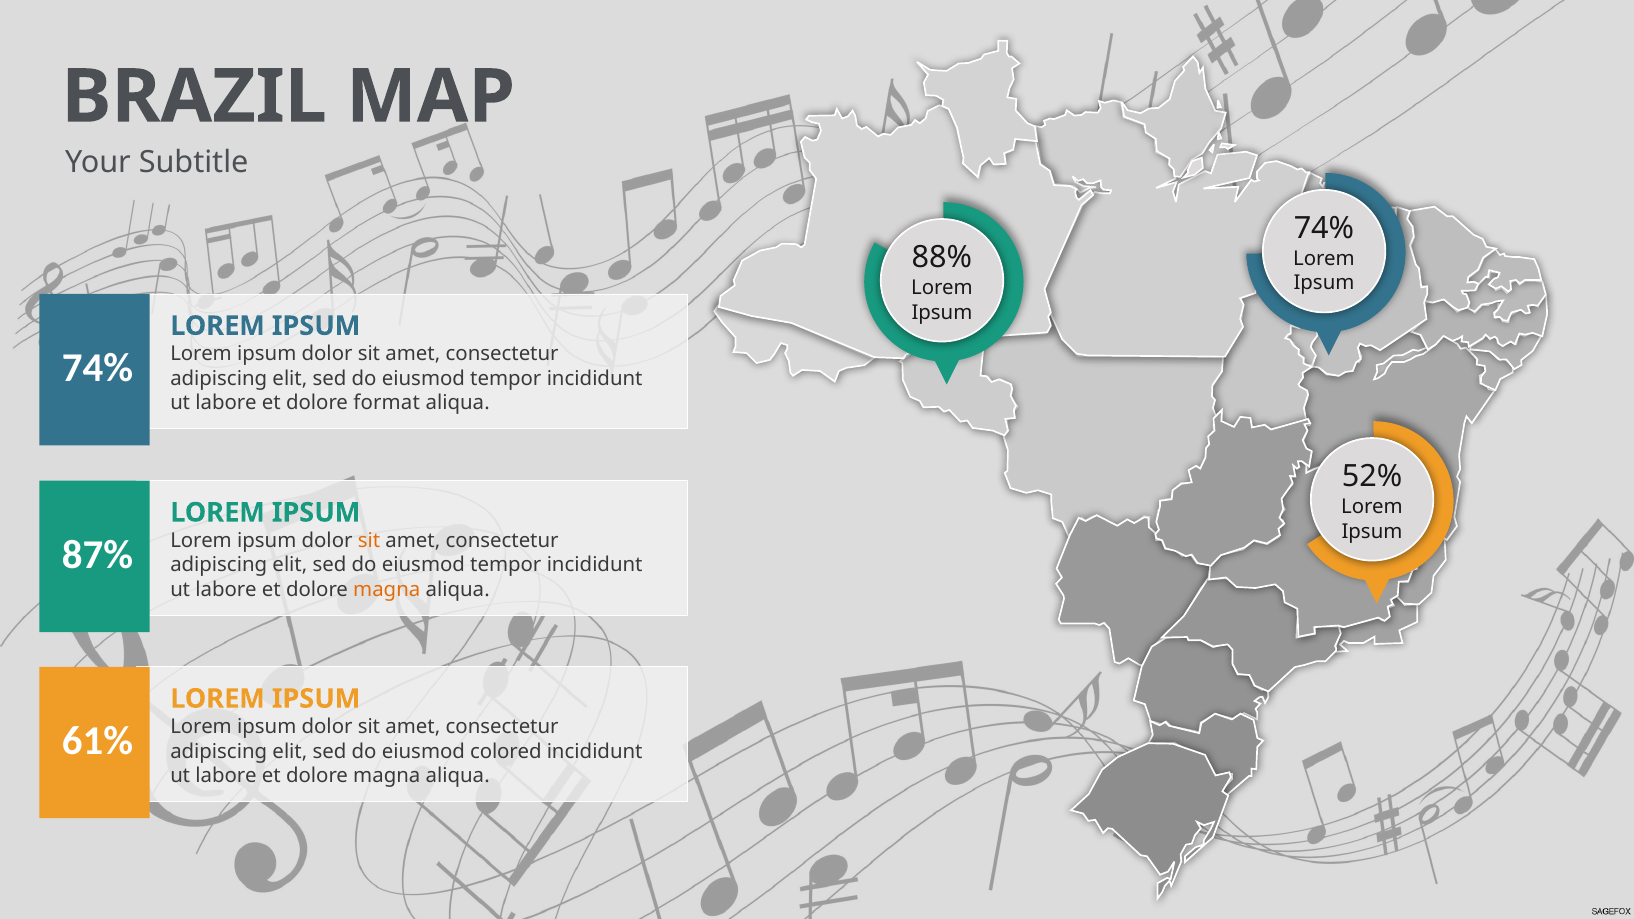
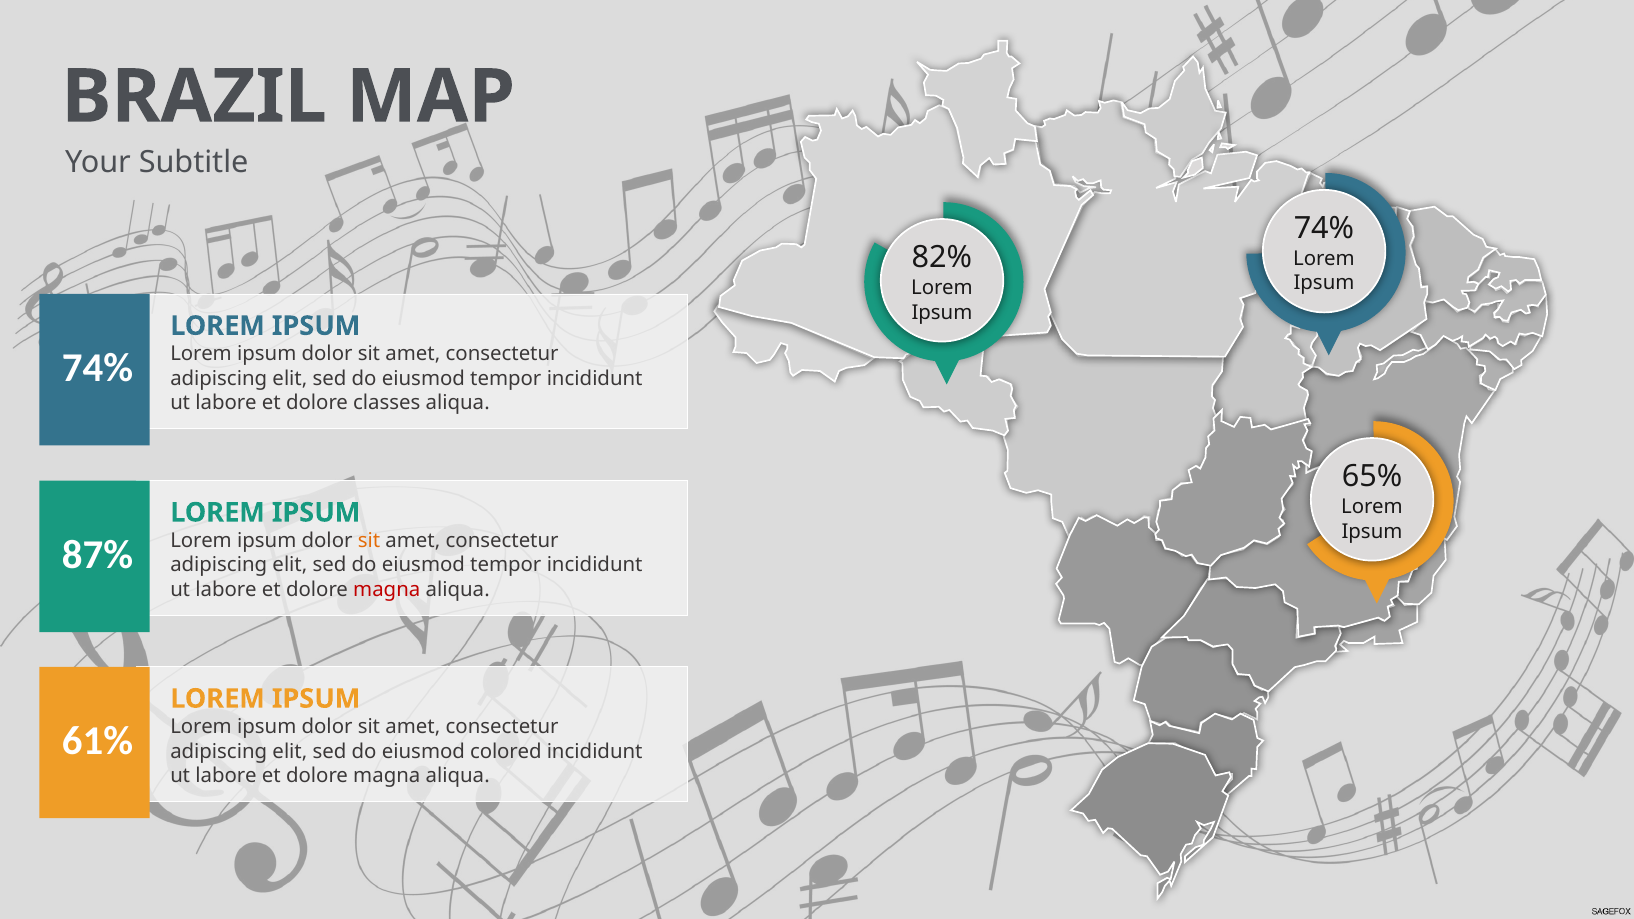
88%: 88% -> 82% (942, 258)
format: format -> classes (387, 403)
52%: 52% -> 65% (1372, 477)
magna colour: orange -> red (387, 590)
